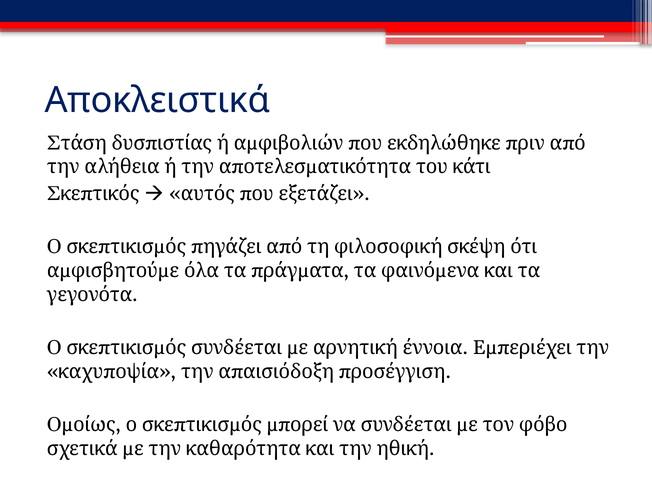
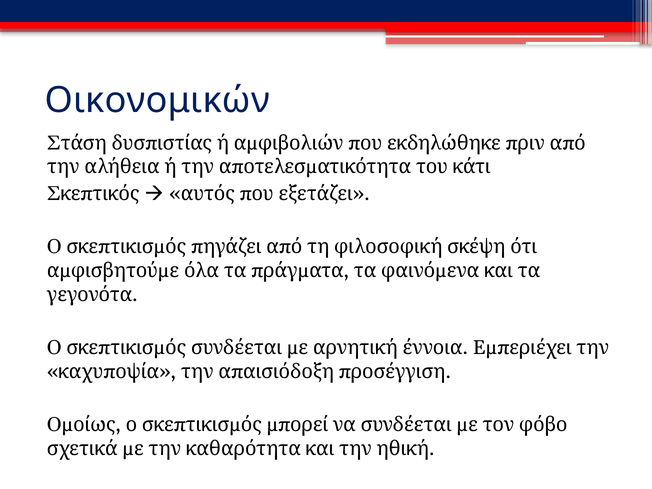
Αποκλειστικά: Αποκλειστικά -> Οικονομικών (157, 100)
